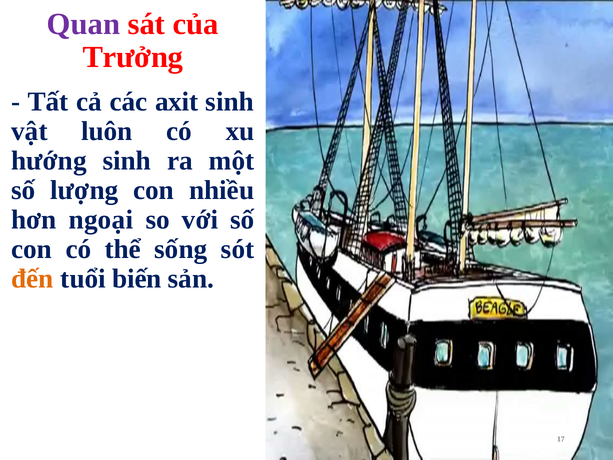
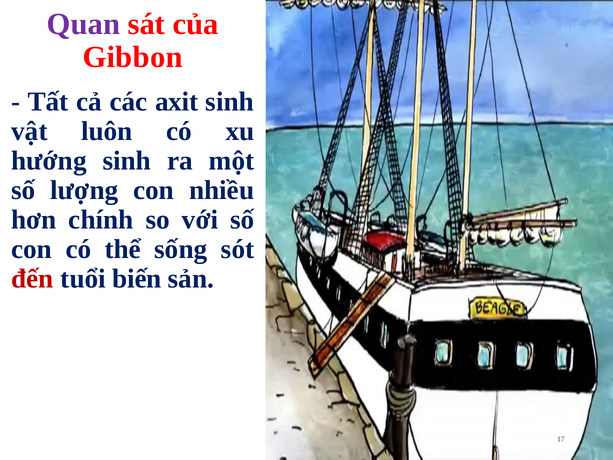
Trưởng: Trưởng -> Gibbon (133, 57)
ngoại: ngoại -> chính (101, 220)
đến colour: orange -> red (32, 279)
